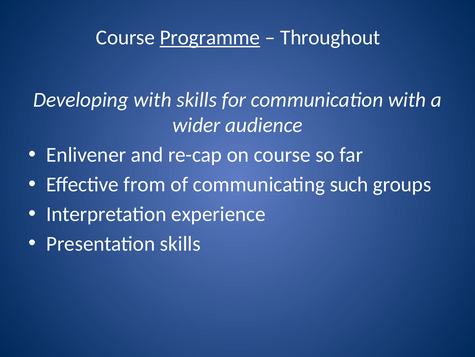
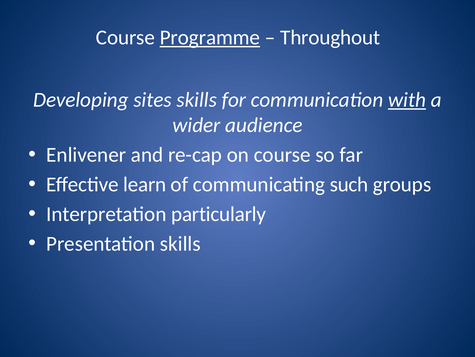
Developing with: with -> sites (153, 100)
with underline: none -> present (407, 100)
from: from -> learn (145, 184)
experience: experience -> particularly (219, 214)
